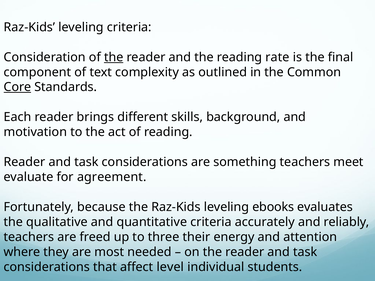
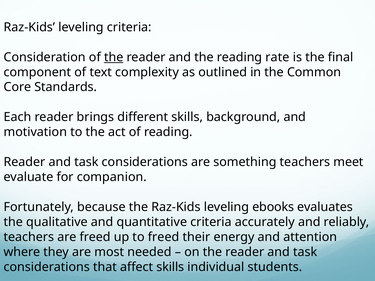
Core underline: present -> none (17, 87)
agreement: agreement -> companion (112, 177)
to three: three -> freed (164, 237)
affect level: level -> skills (170, 267)
